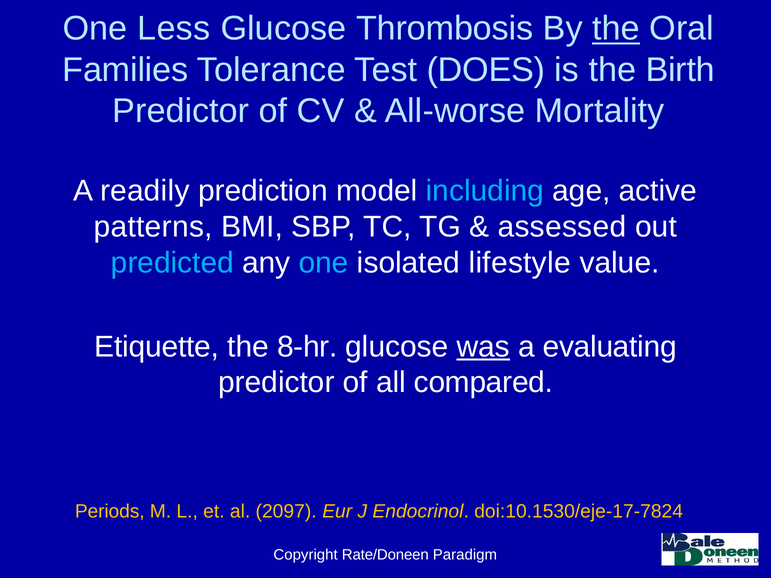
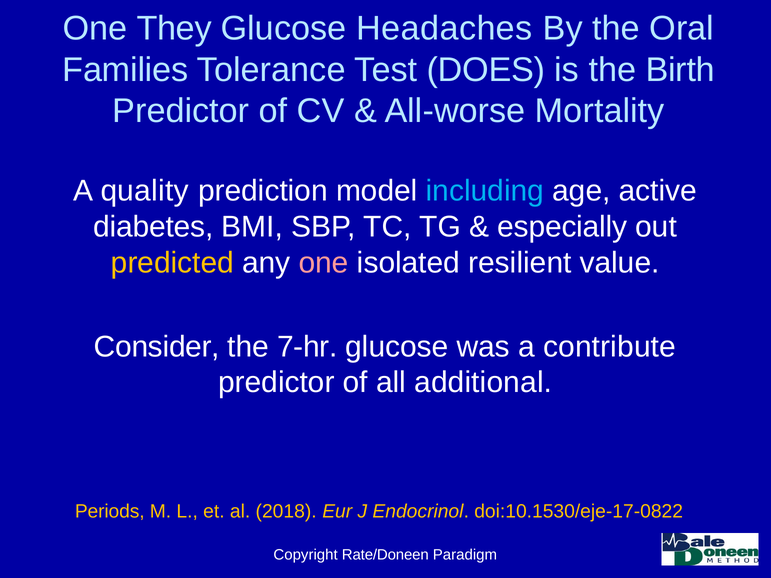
Less: Less -> They (174, 29)
Thrombosis: Thrombosis -> Headaches (444, 29)
the underline: present -> none (616, 29)
readily: readily -> quality (145, 191)
patterns: patterns -> diabetes (153, 227)
assessed: assessed -> especially (562, 227)
predicted colour: light blue -> yellow (172, 263)
one colour: light blue -> pink (324, 263)
lifestyle: lifestyle -> resilient (520, 263)
Etiquette: Etiquette -> Consider (157, 347)
8-hr: 8-hr -> 7-hr (307, 347)
was underline: present -> none (483, 347)
evaluating: evaluating -> contribute (610, 347)
compared: compared -> additional (483, 383)
2097: 2097 -> 2018 (286, 511)
doi:10.1530/eje-17-7824: doi:10.1530/eje-17-7824 -> doi:10.1530/eje-17-0822 (579, 511)
